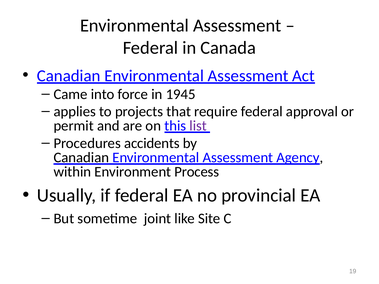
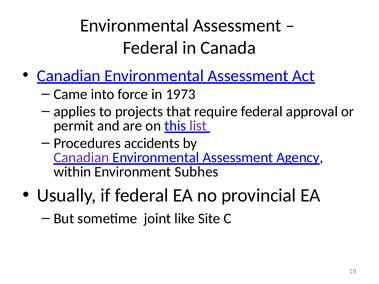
1945: 1945 -> 1973 (181, 94)
Canadian colour: black -> purple (81, 158)
Process: Process -> Subhes (197, 172)
